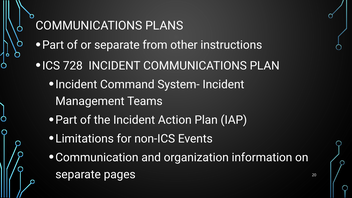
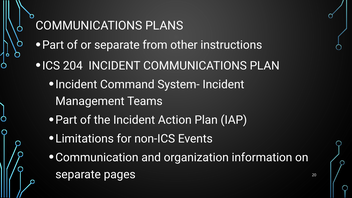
728: 728 -> 204 (73, 66)
